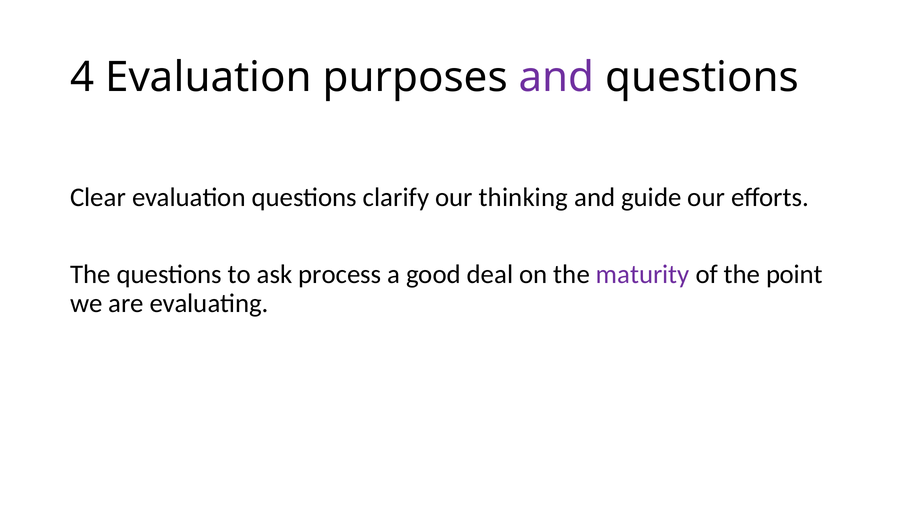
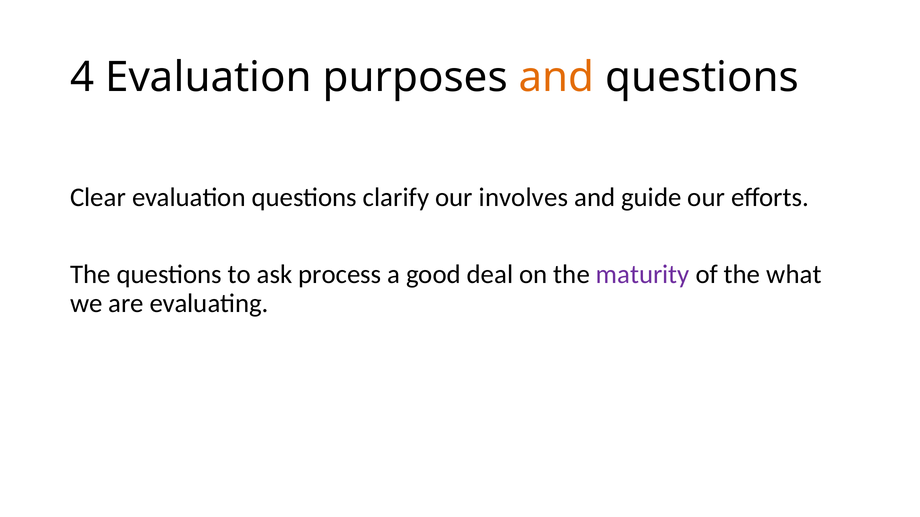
and colour: purple -> orange (557, 77)
thinking: thinking -> involves (523, 197)
point: point -> what (794, 275)
